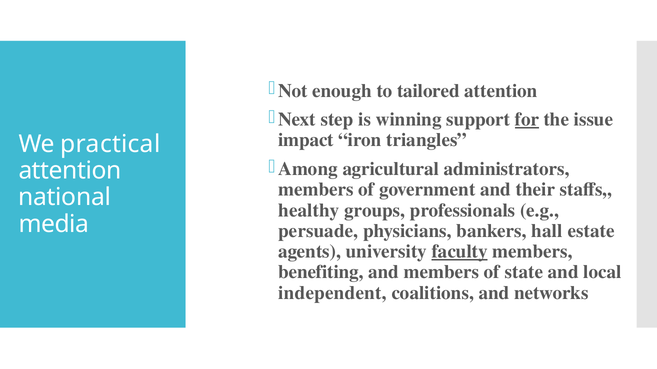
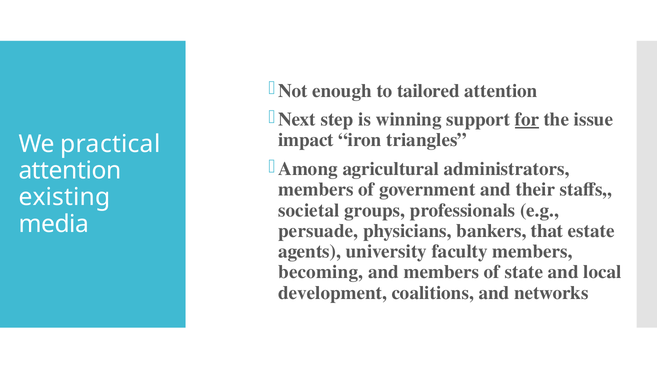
national: national -> existing (64, 198)
healthy: healthy -> societal (309, 211)
hall: hall -> that (547, 231)
faculty underline: present -> none (460, 252)
benefiting: benefiting -> becoming (321, 273)
independent: independent -> development (333, 293)
